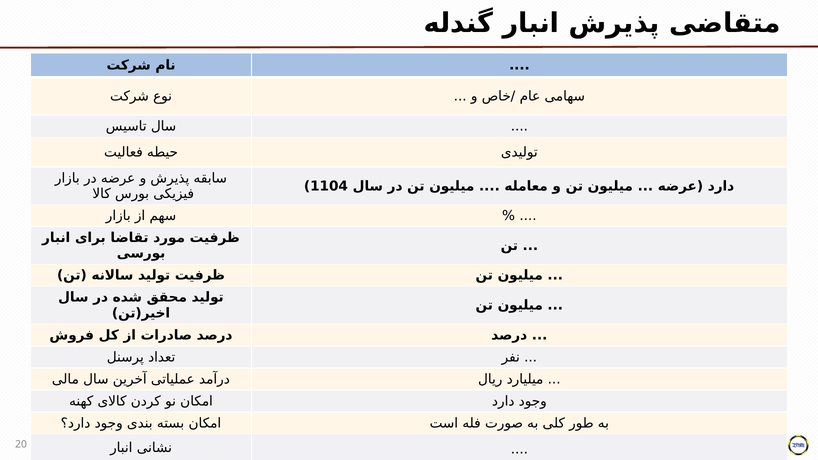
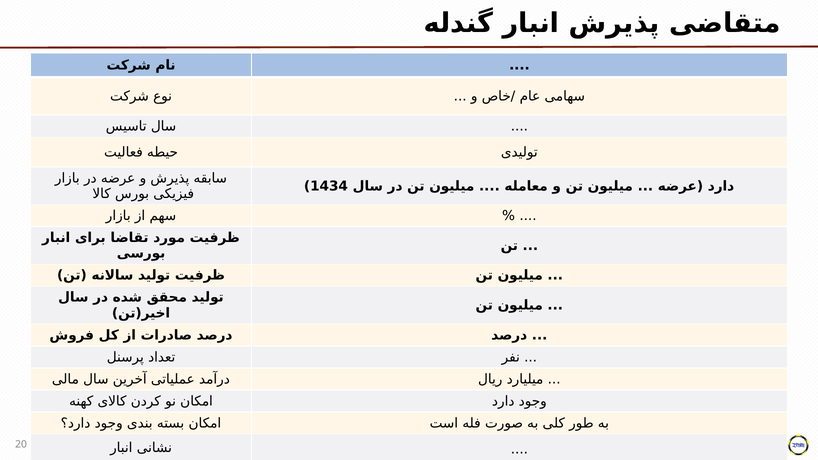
1104: 1104 -> 1434 (329, 186)
